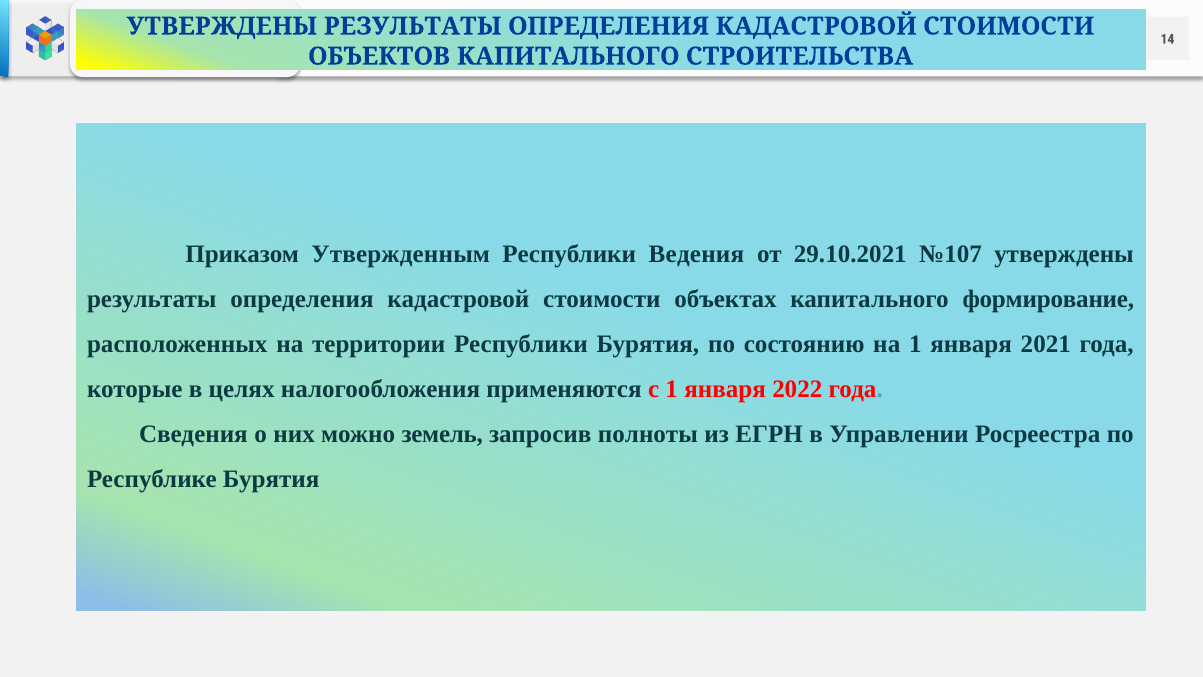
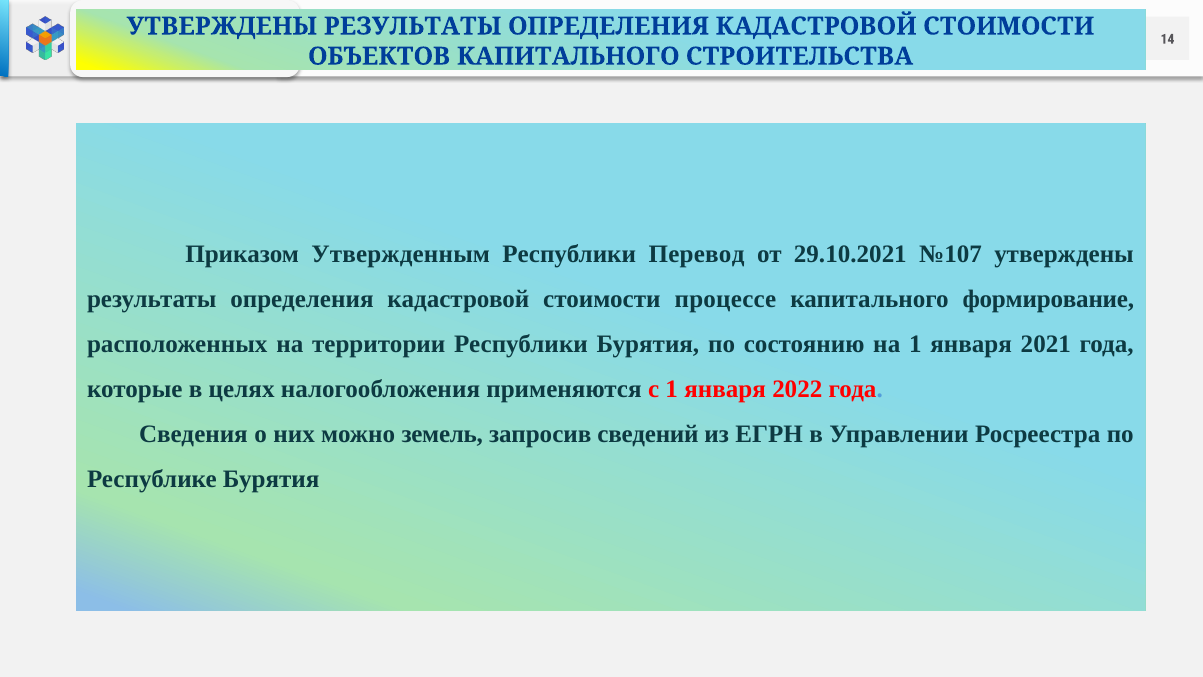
Ведения: Ведения -> Перевод (696, 254)
объектах: объектах -> процессе (725, 299)
полноты: полноты -> сведений (648, 434)
